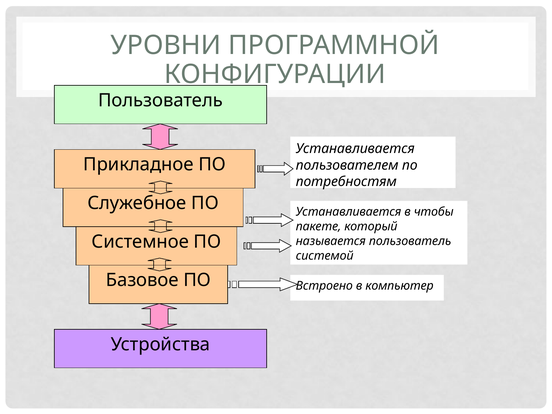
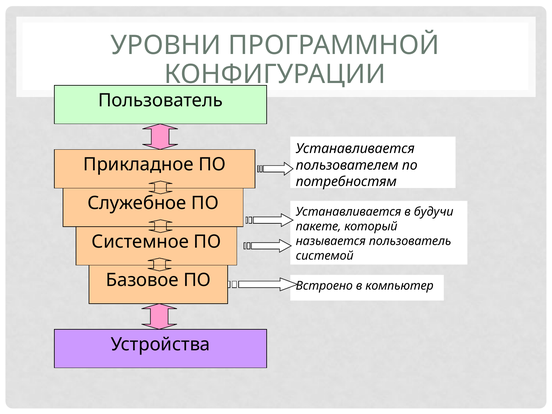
чтобы: чтобы -> будучи (434, 212)
